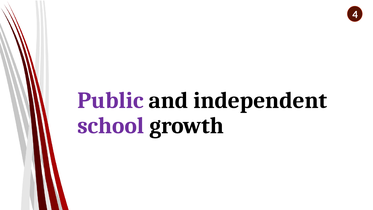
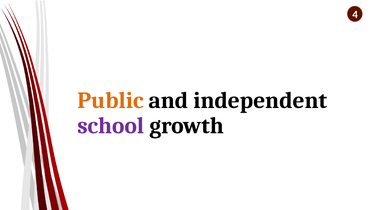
Public colour: purple -> orange (110, 100)
